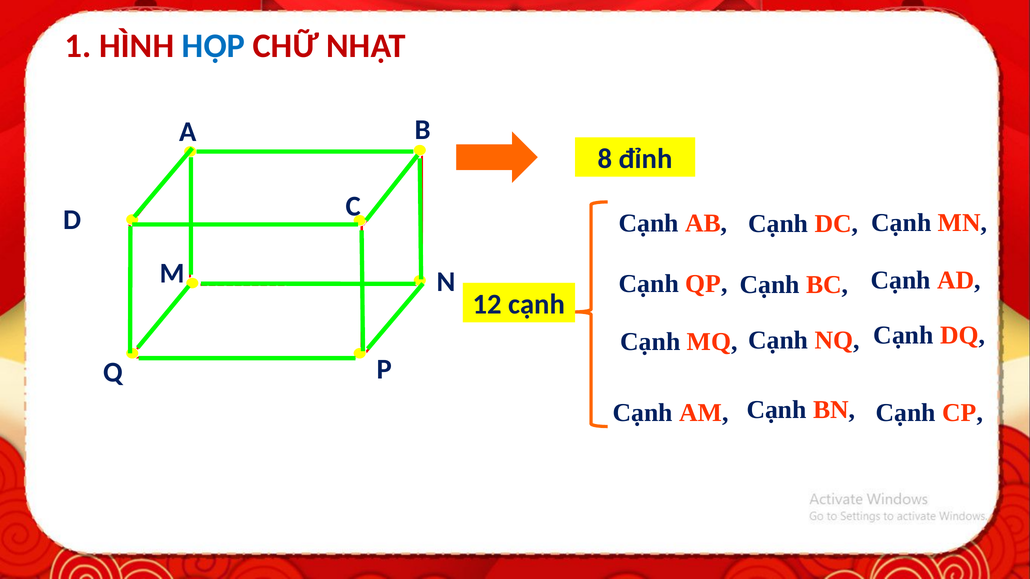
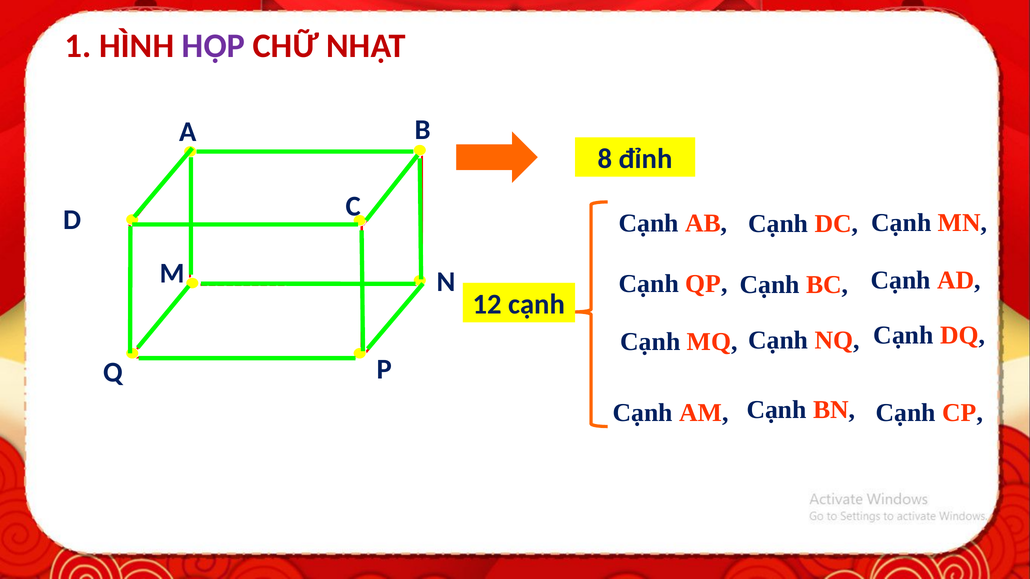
HỘP colour: blue -> purple (214, 46)
